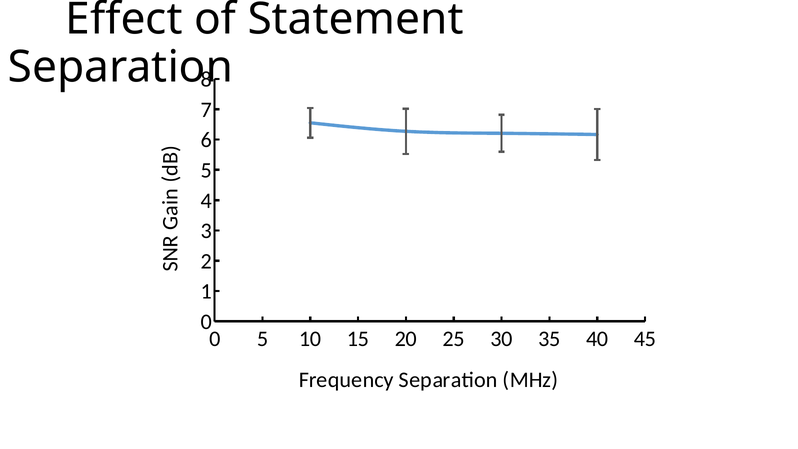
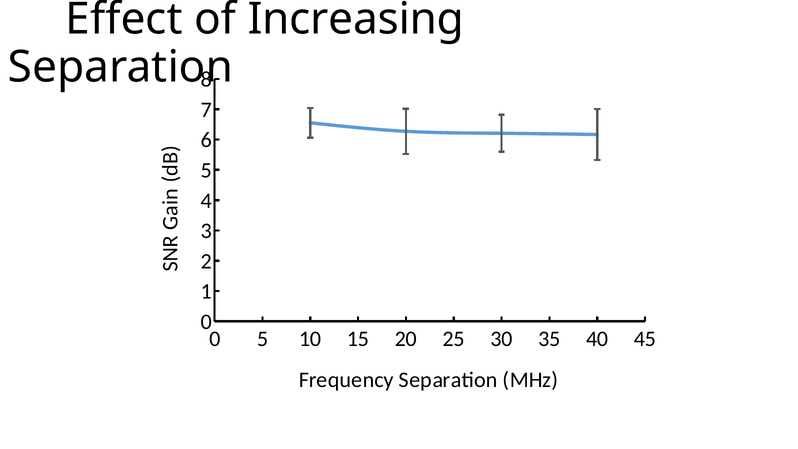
Statement: Statement -> Increasing (356, 19)
